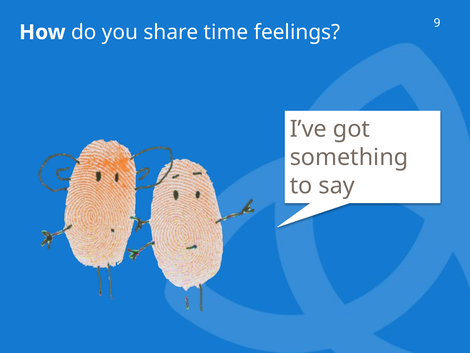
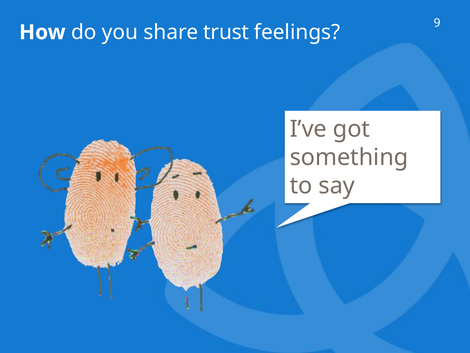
time: time -> trust (226, 32)
